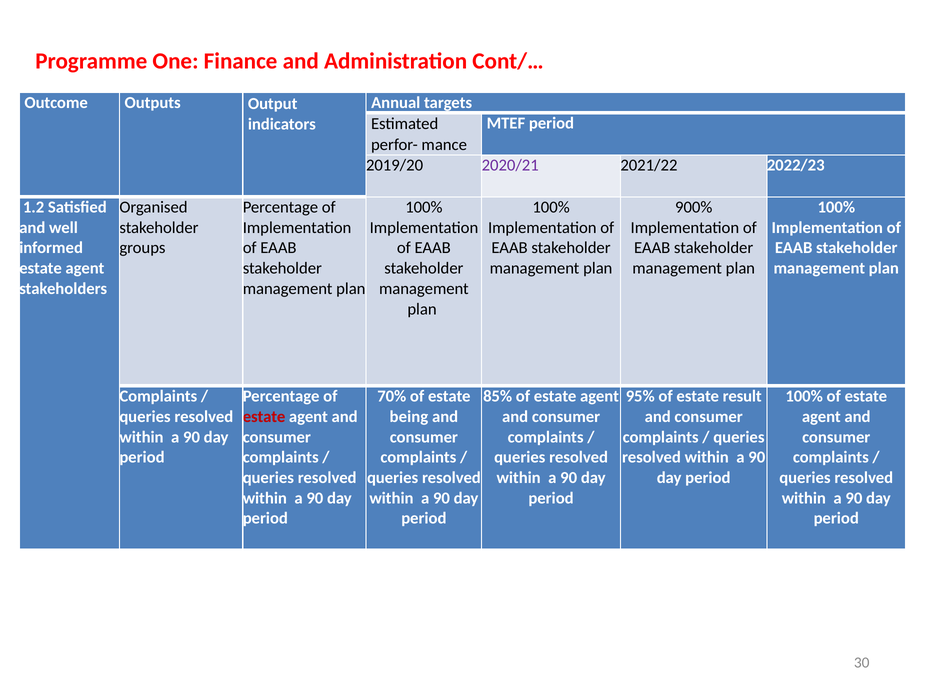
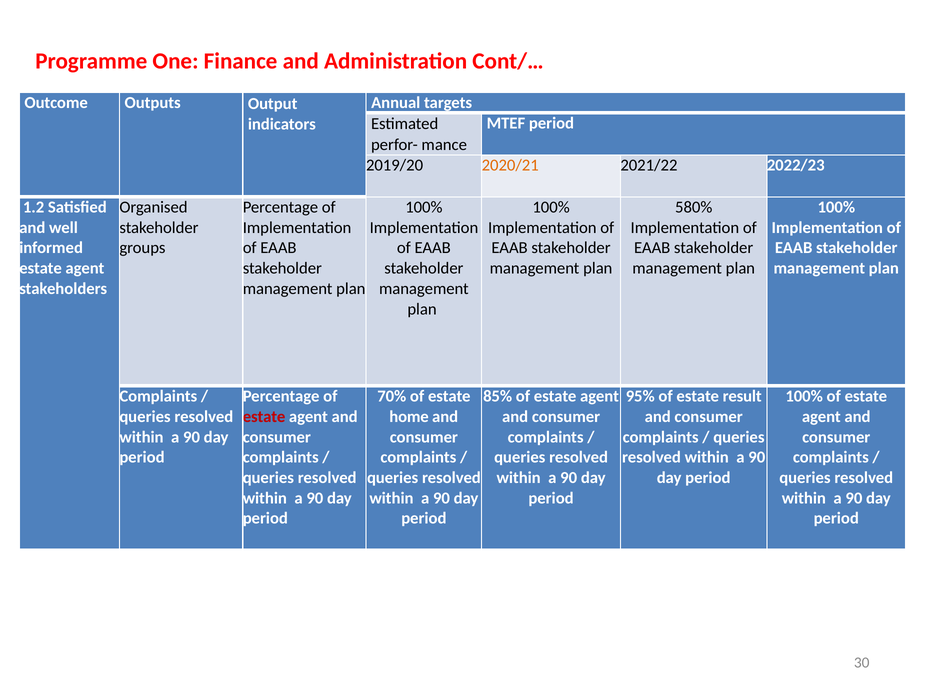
2020/21 colour: purple -> orange (510, 165)
900%: 900% -> 580% (694, 207)
being: being -> home (409, 416)
